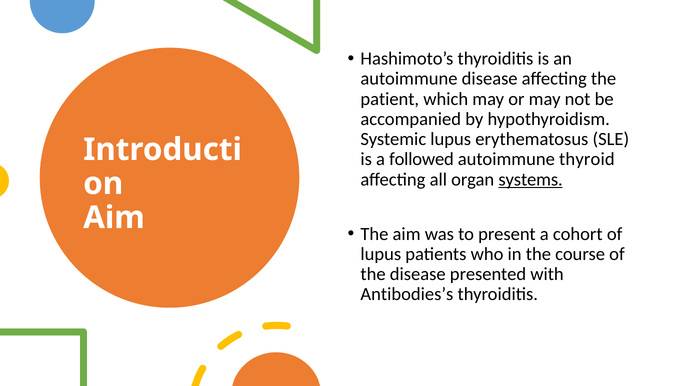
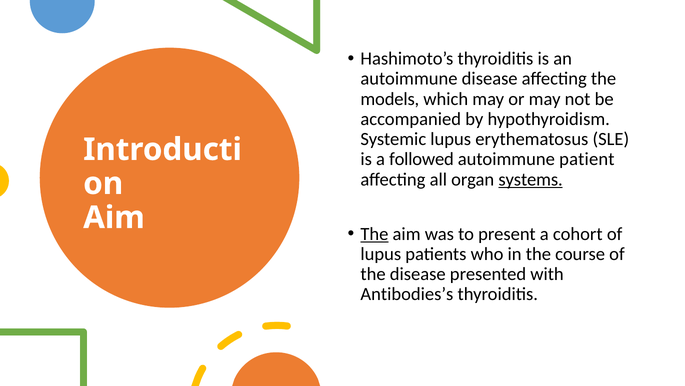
patient: patient -> models (390, 99)
thyroid: thyroid -> patient (587, 159)
The underline: none -> present (374, 234)
